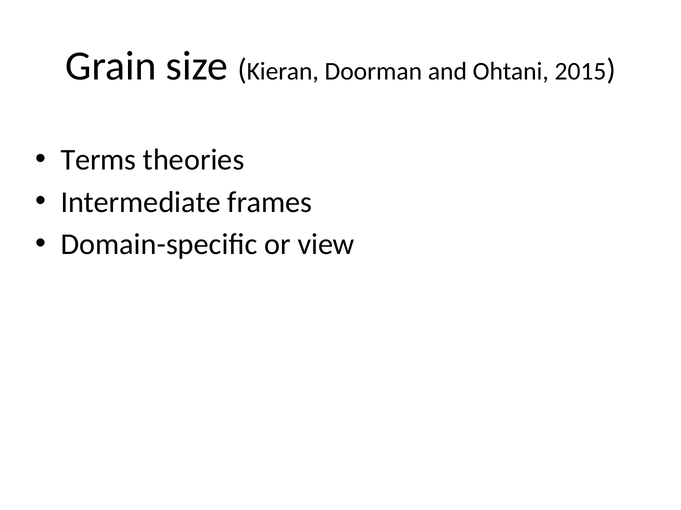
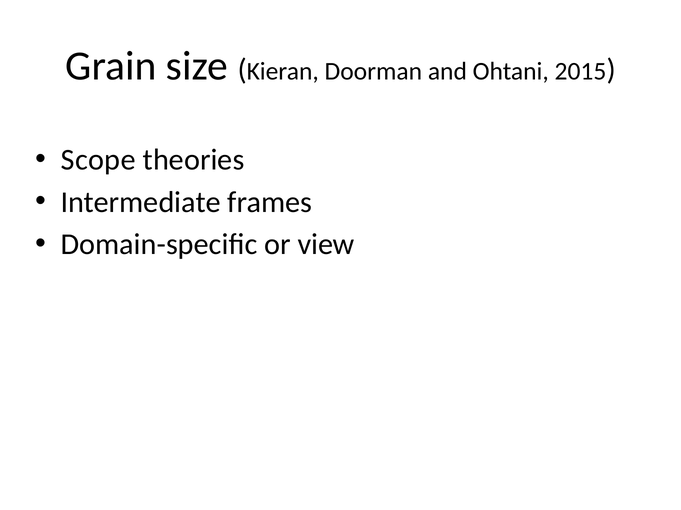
Terms: Terms -> Scope (98, 160)
